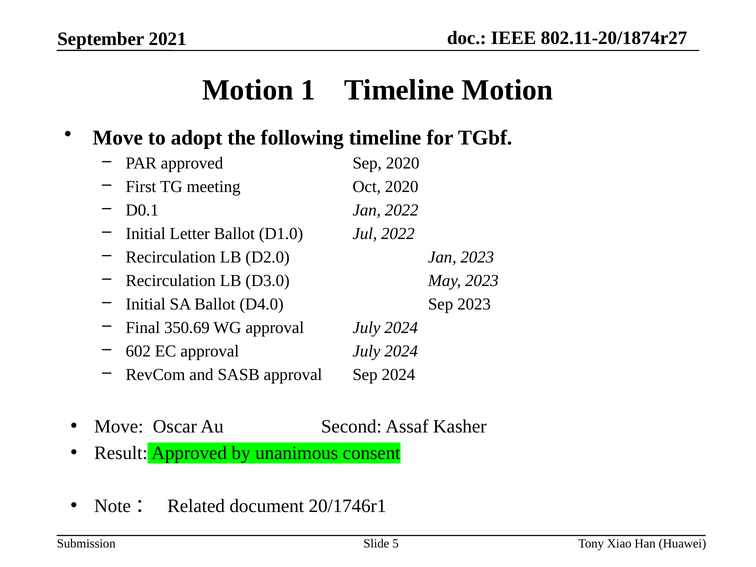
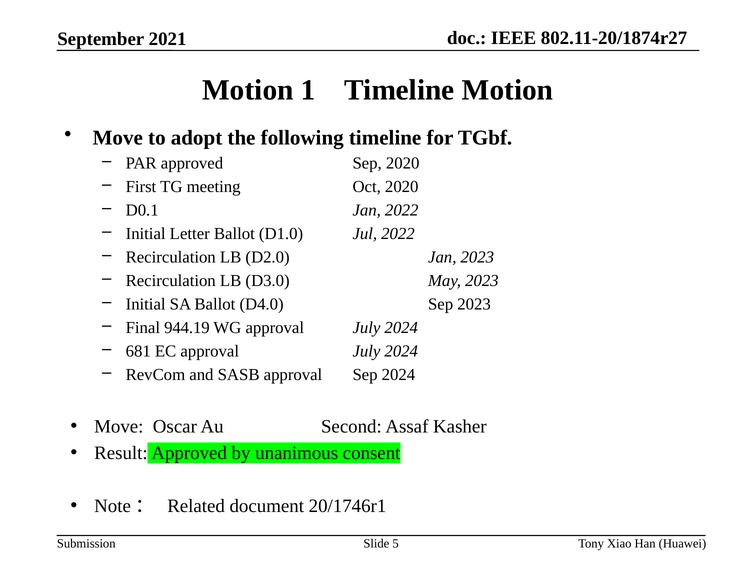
350.69: 350.69 -> 944.19 (187, 328)
602: 602 -> 681 (138, 351)
